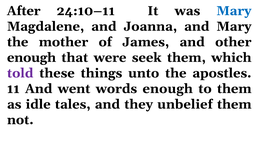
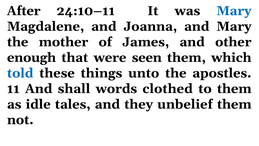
seek: seek -> seen (147, 57)
told colour: purple -> blue (20, 73)
went: went -> shall (74, 89)
words enough: enough -> clothed (168, 89)
